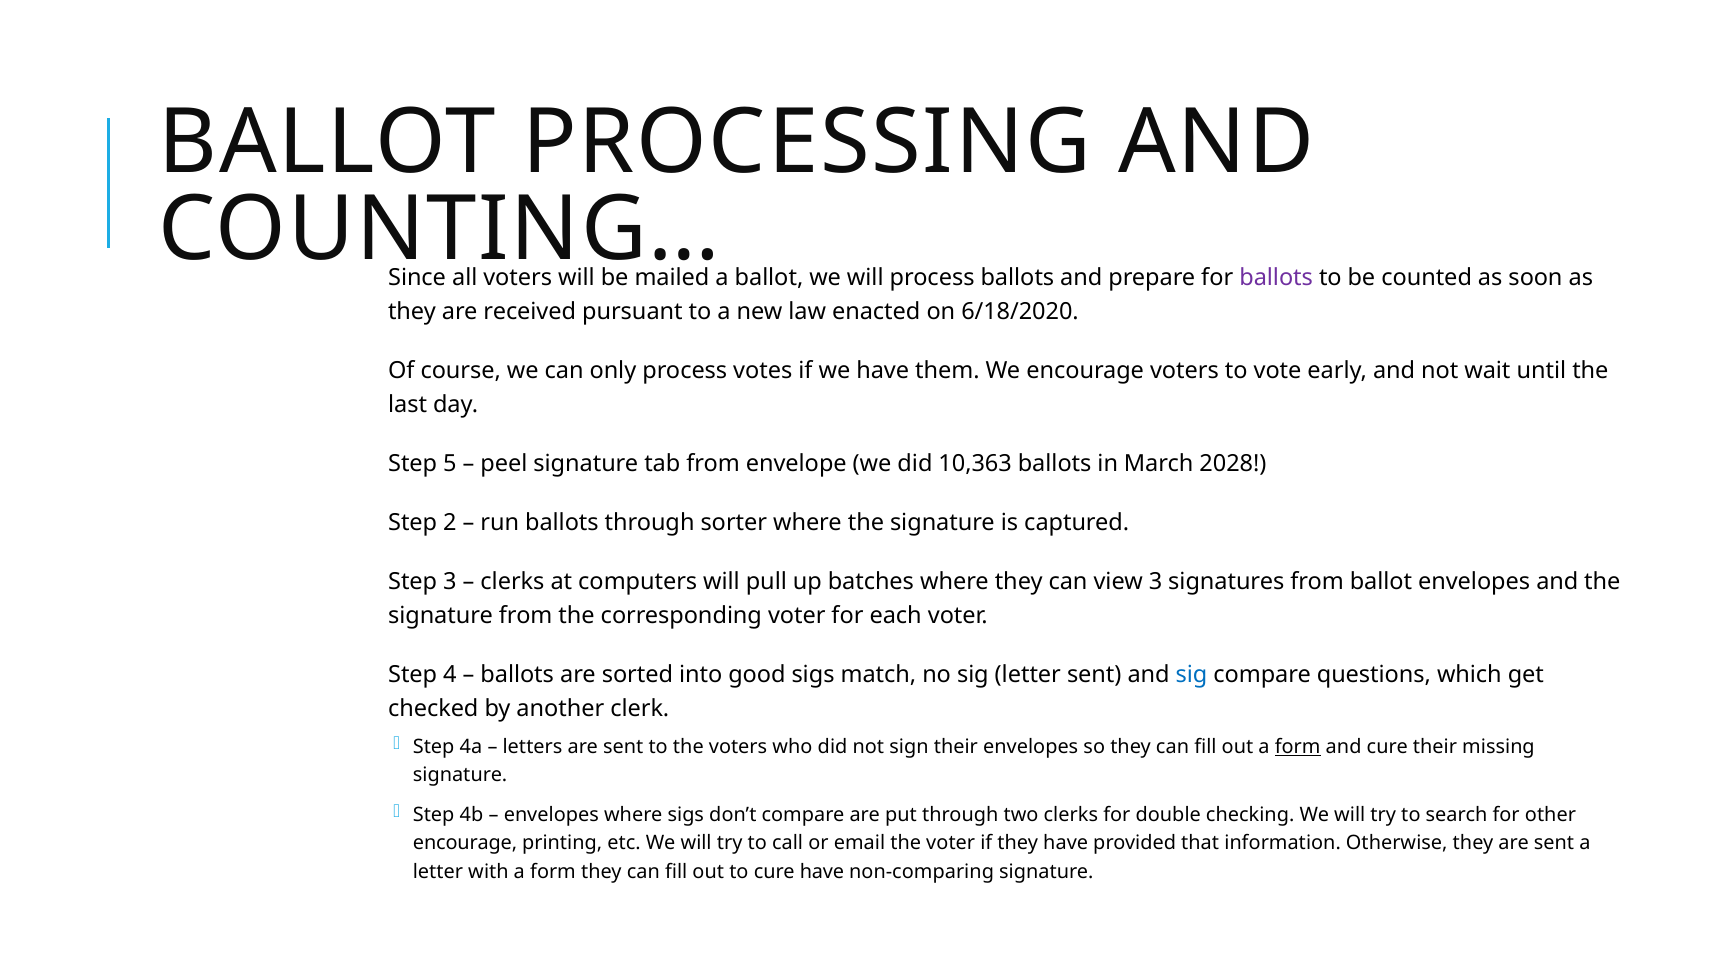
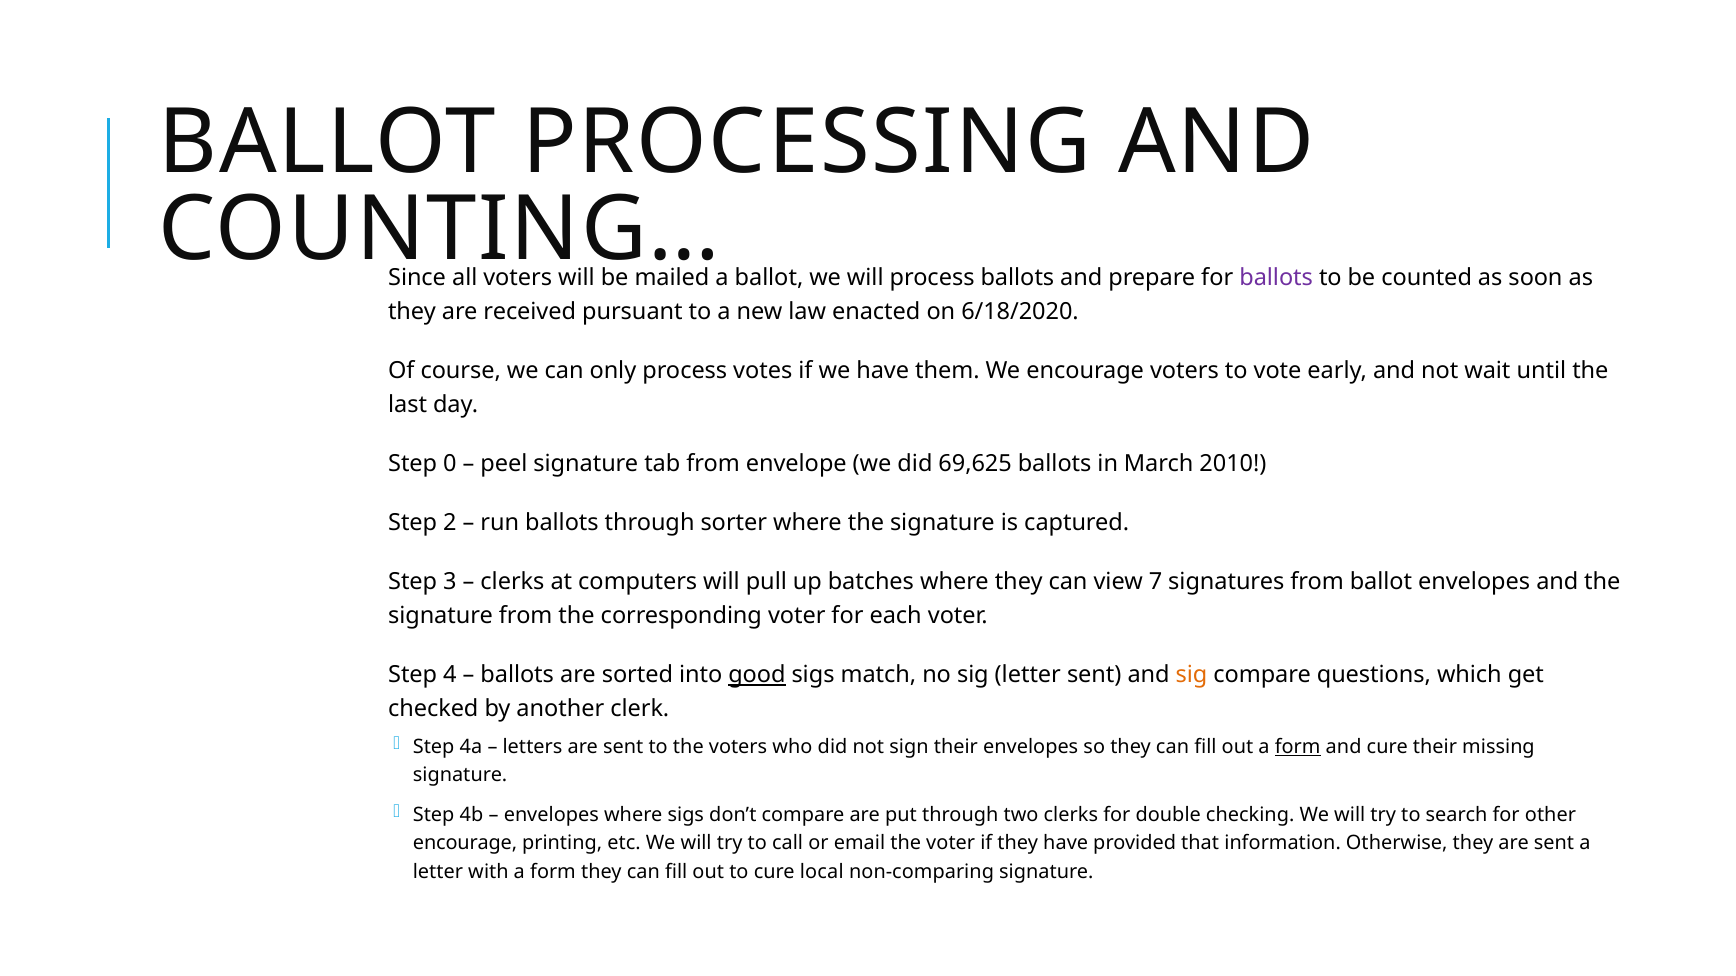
5: 5 -> 0 (450, 464)
10,363: 10,363 -> 69,625 (975, 464)
2028: 2028 -> 2010 (1233, 464)
view 3: 3 -> 7 (1156, 582)
good underline: none -> present (757, 675)
sig colour: blue -> orange (1191, 675)
cure have: have -> local (822, 872)
